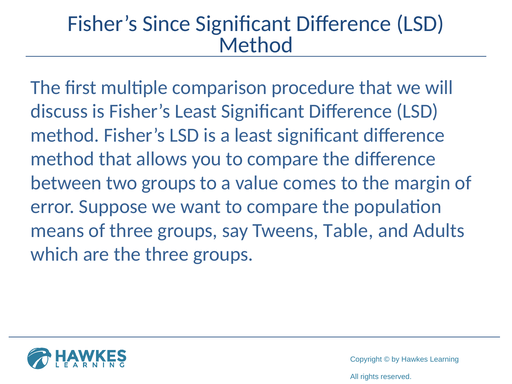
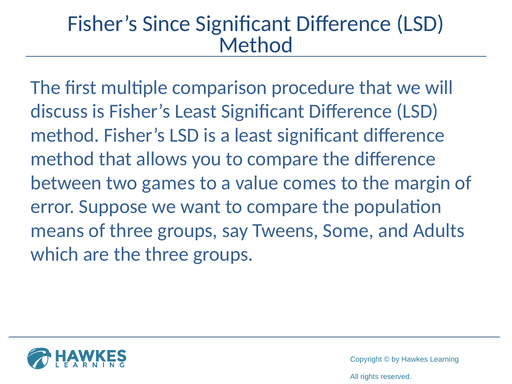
two groups: groups -> games (169, 183)
Table: Table -> Some (348, 231)
